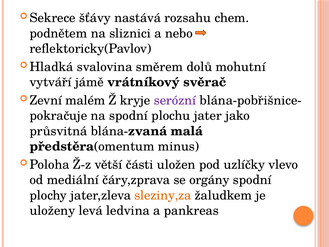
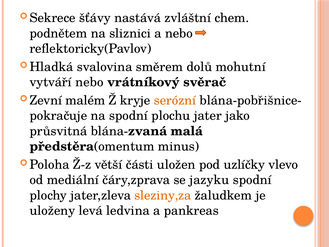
rozsahu: rozsahu -> zvláštní (188, 18)
vytváří jámě: jámě -> nebo (89, 82)
serózní colour: purple -> orange (175, 100)
orgány: orgány -> jazyku (209, 180)
